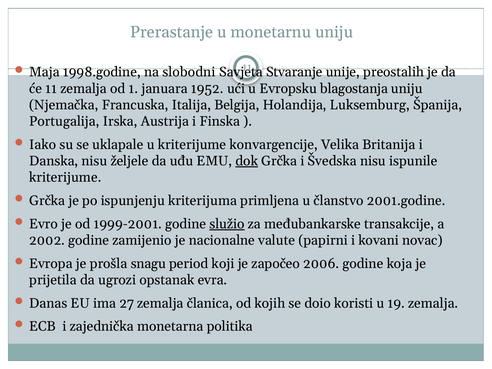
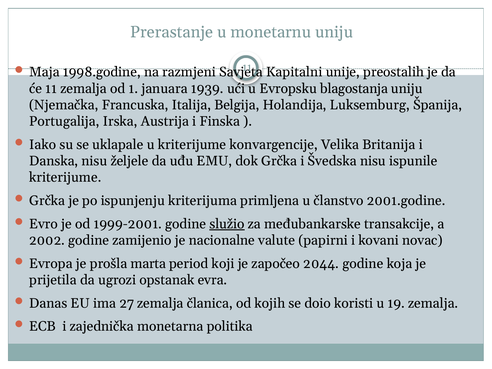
slobodni: slobodni -> razmjeni (189, 72)
Stvaranje: Stvaranje -> Kapitalni (294, 72)
1952: 1952 -> 1939 (207, 89)
dok underline: present -> none (247, 161)
snagu: snagu -> marta (148, 264)
2006: 2006 -> 2044 (321, 264)
